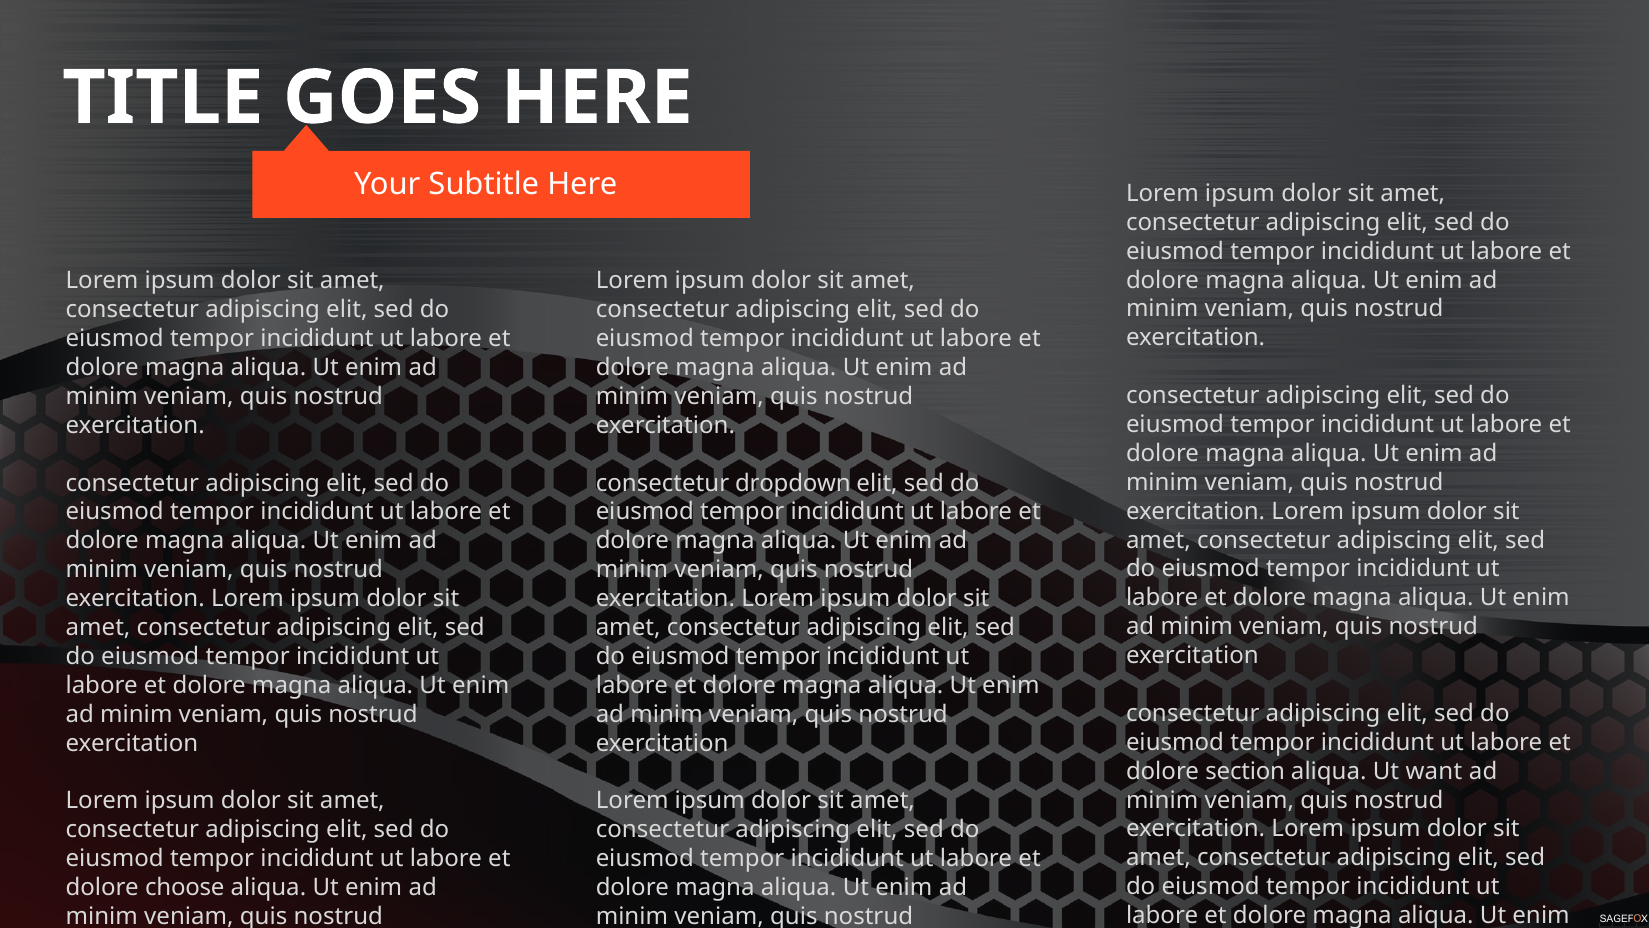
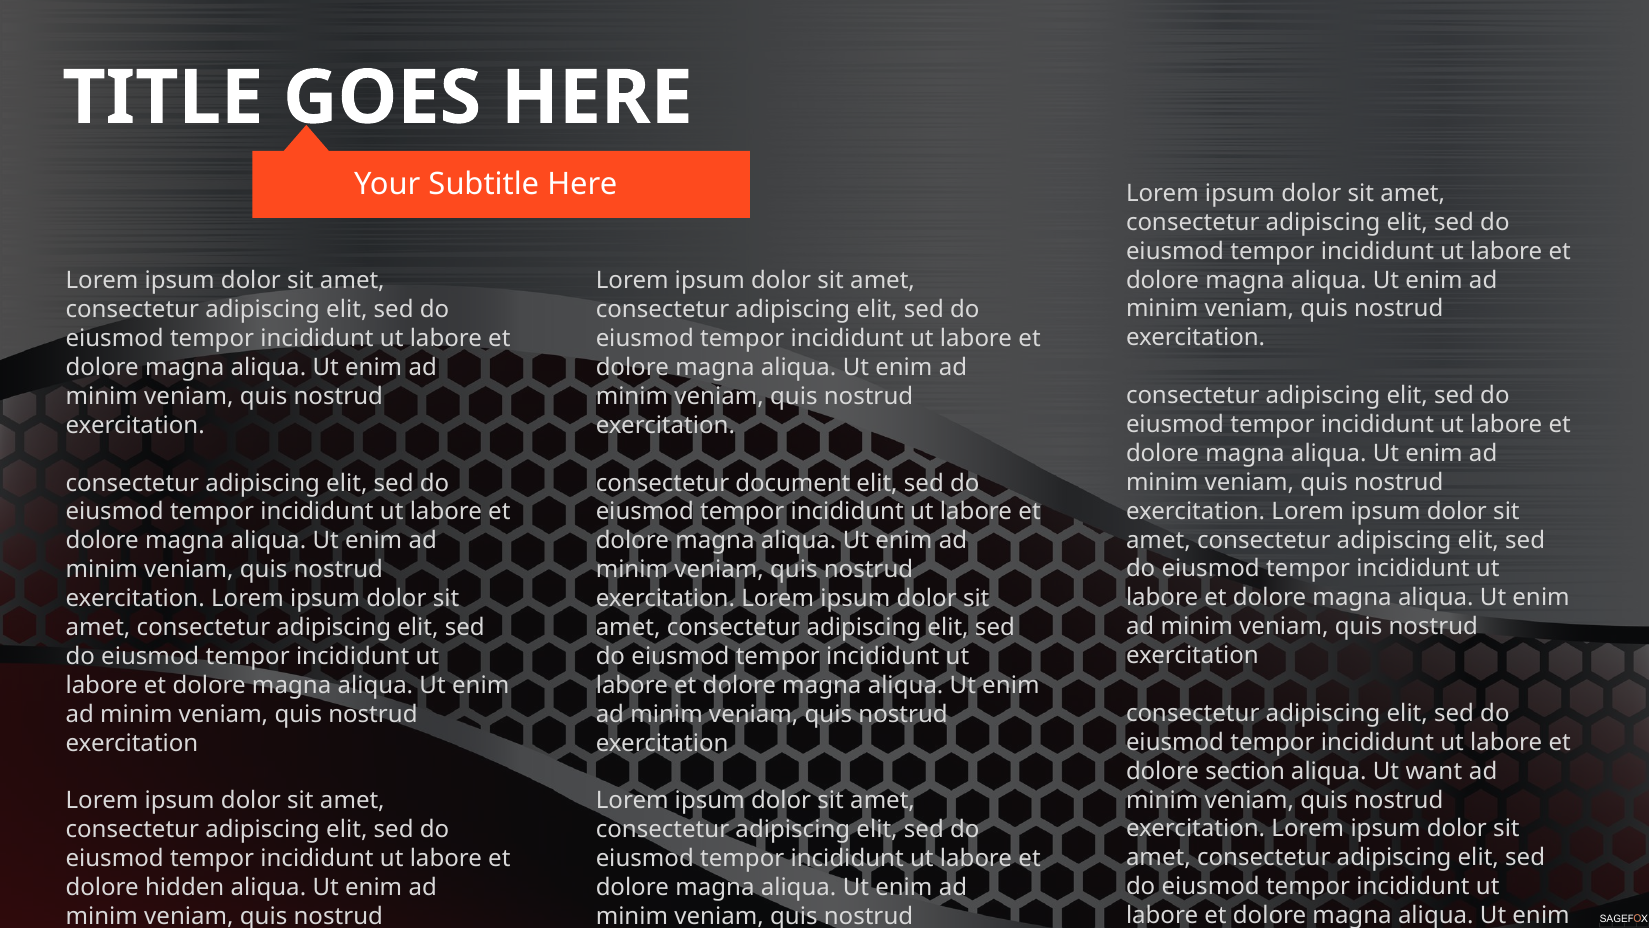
dropdown: dropdown -> document (793, 483)
choose: choose -> hidden (185, 887)
